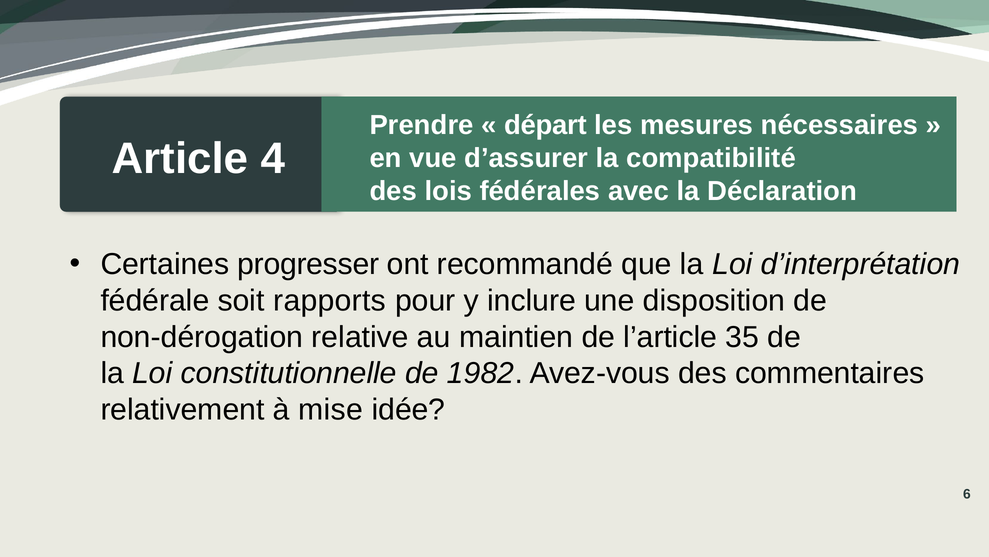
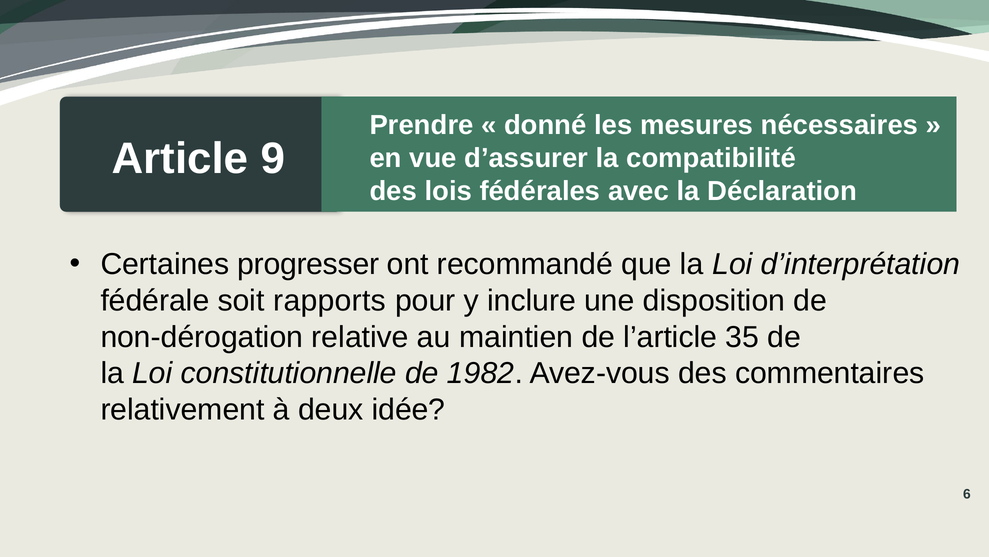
départ: départ -> donné (545, 125)
4: 4 -> 9 (273, 158)
mise: mise -> deux (331, 409)
